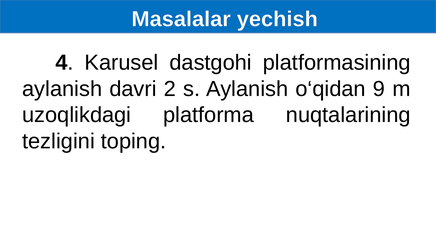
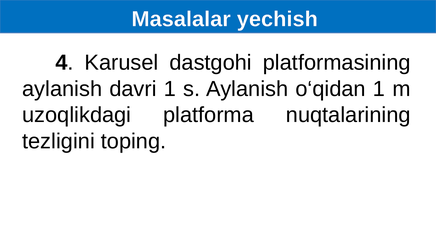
davri 2: 2 -> 1 (170, 89)
o‘qidan 9: 9 -> 1 (379, 89)
